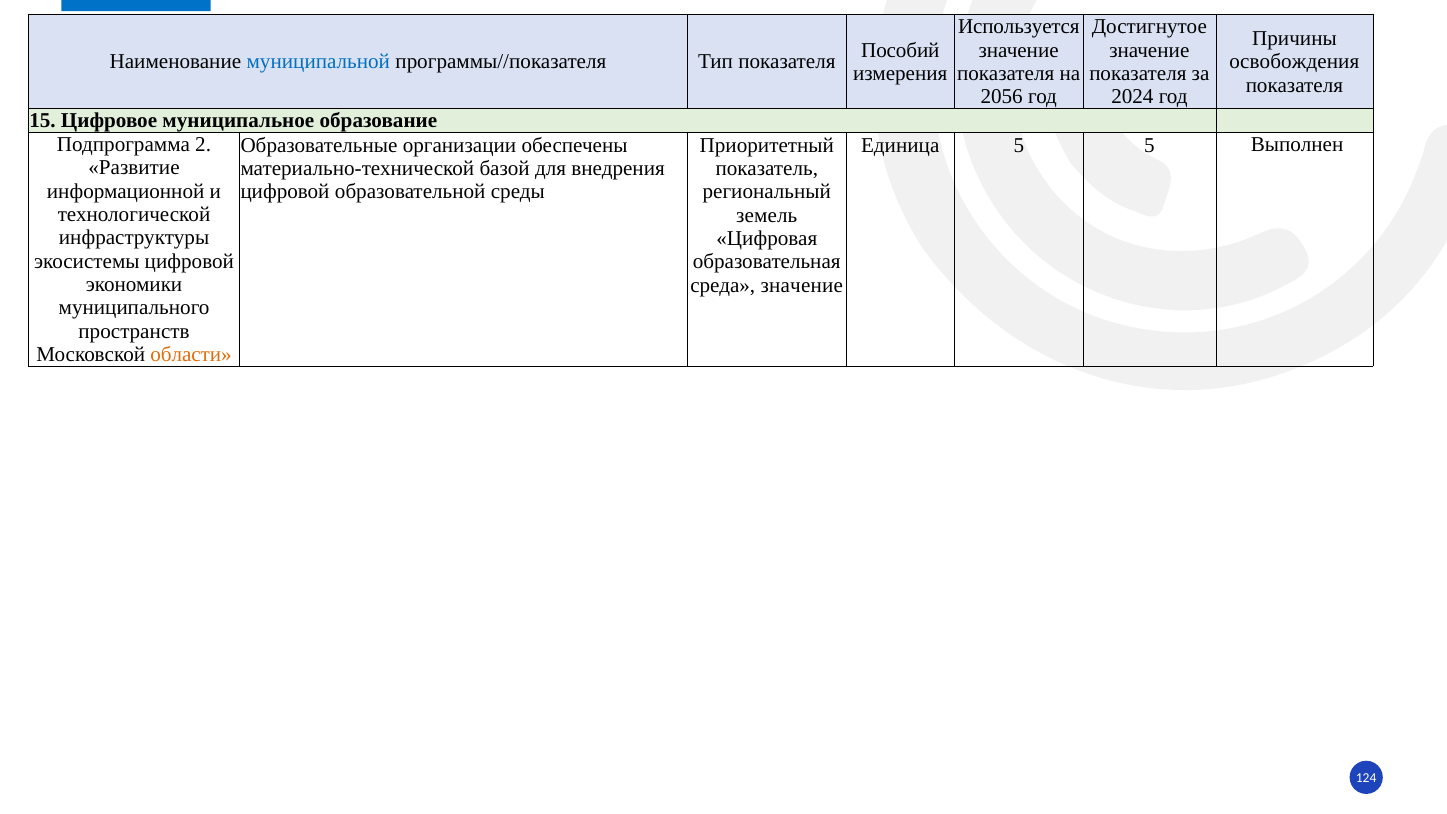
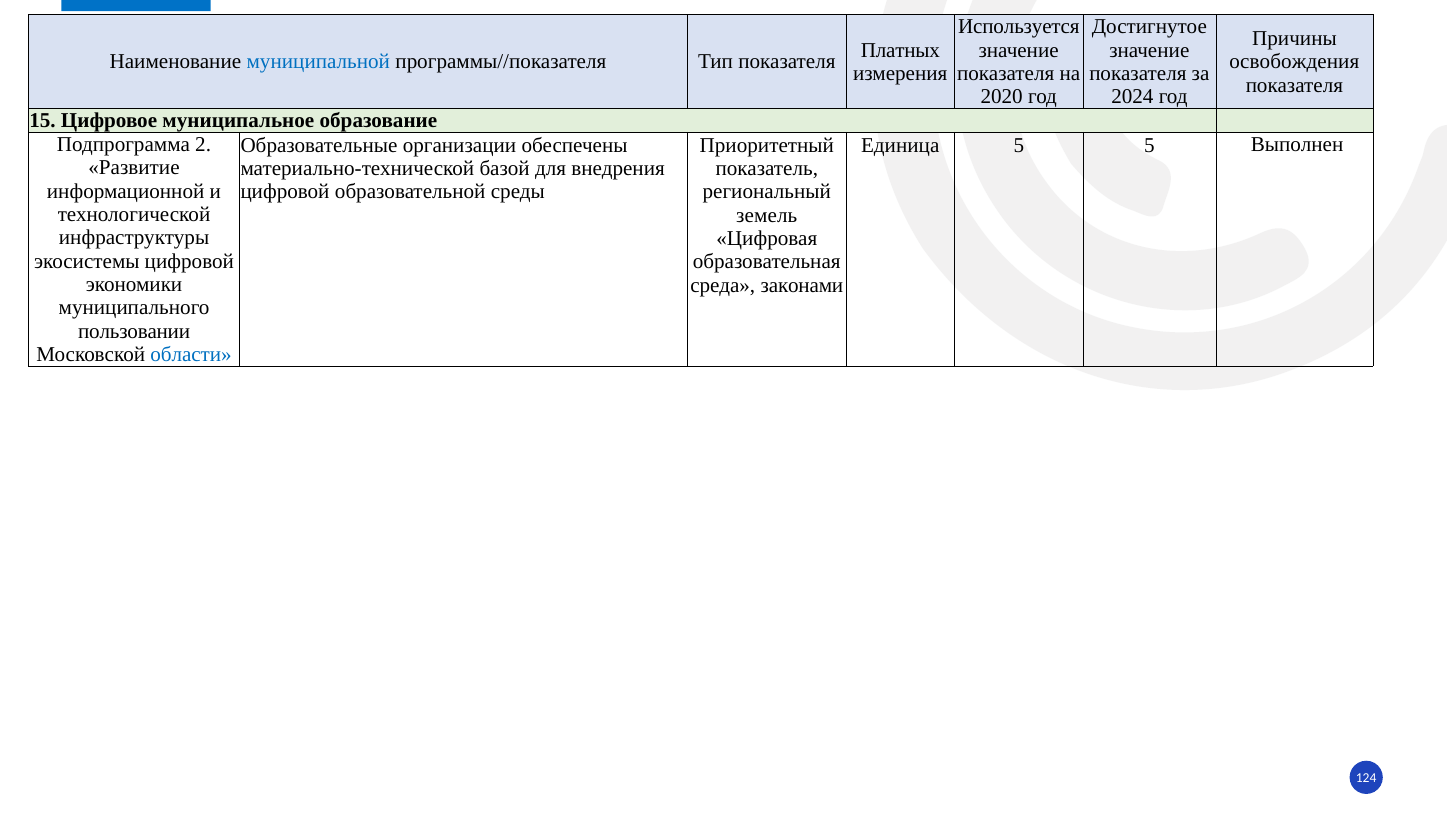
Пособий: Пособий -> Платных (900, 50)
2056: 2056 -> 2020 (1002, 97)
среда значение: значение -> законами (802, 285)
пространств: пространств -> пользовании (134, 331)
области colour: orange -> blue (191, 354)
